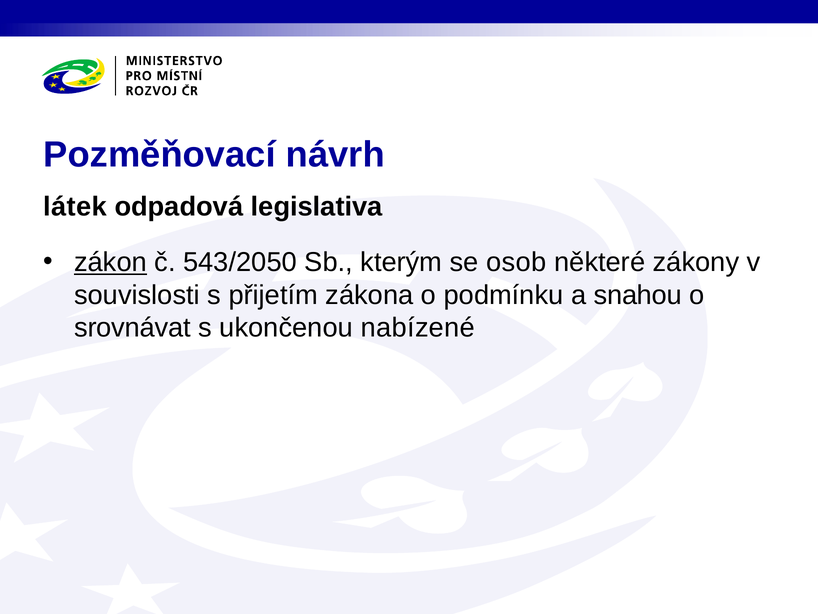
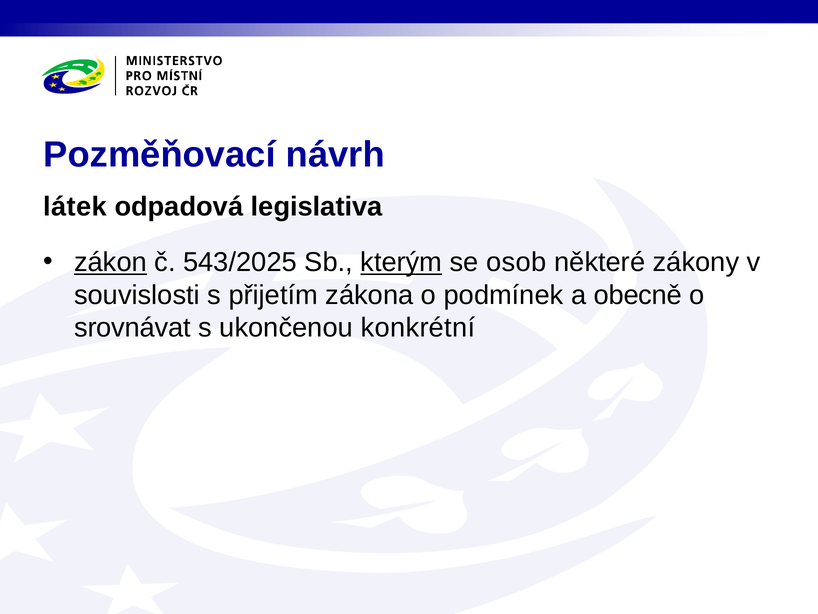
543/2050: 543/2050 -> 543/2025 (240, 262)
kterým underline: none -> present (401, 262)
podmínku: podmínku -> podmínek (504, 295)
snahou: snahou -> obecně (638, 295)
nabízené: nabízené -> konkrétní (418, 328)
